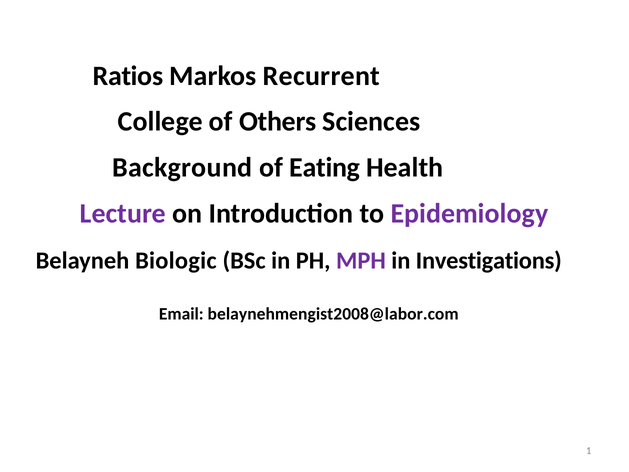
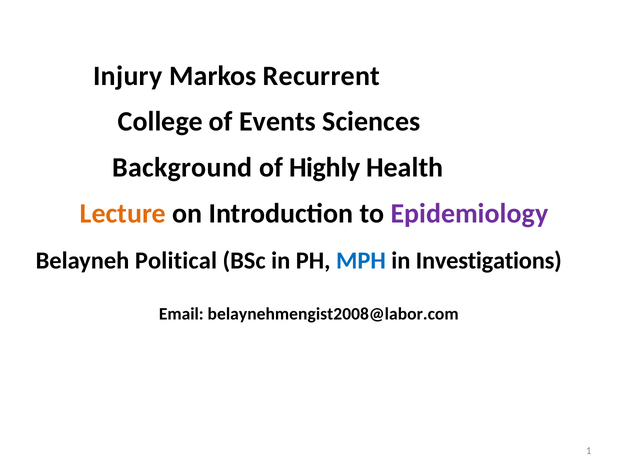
Ratios: Ratios -> Injury (128, 76)
Others: Others -> Events (278, 122)
Eating: Eating -> Highly (325, 168)
Lecture colour: purple -> orange (123, 213)
Biologic: Biologic -> Political (176, 260)
MPH colour: purple -> blue (361, 260)
